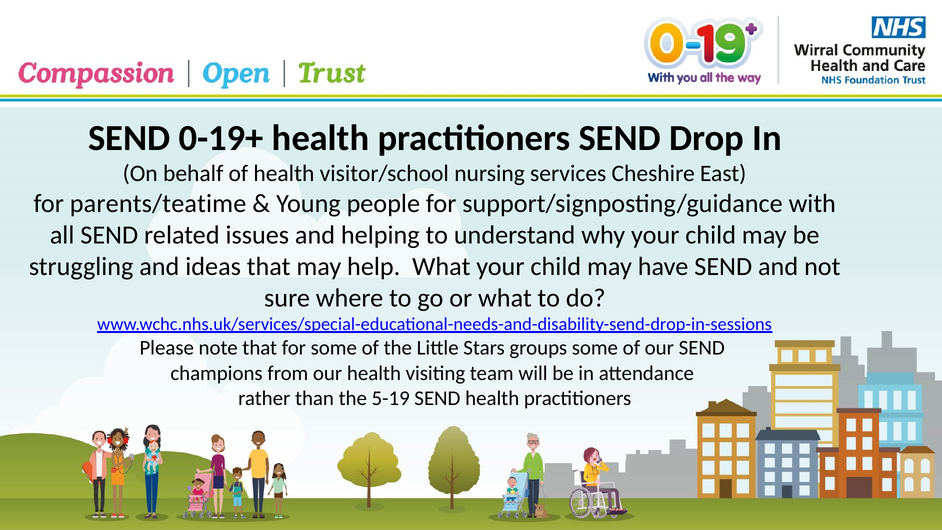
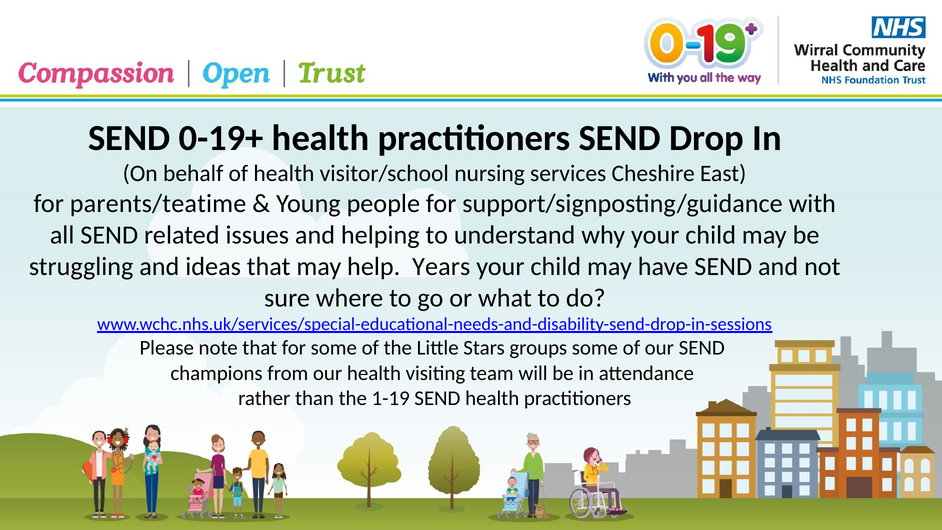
help What: What -> Years (441, 266)
5-19: 5-19 -> 1-19 (391, 398)
